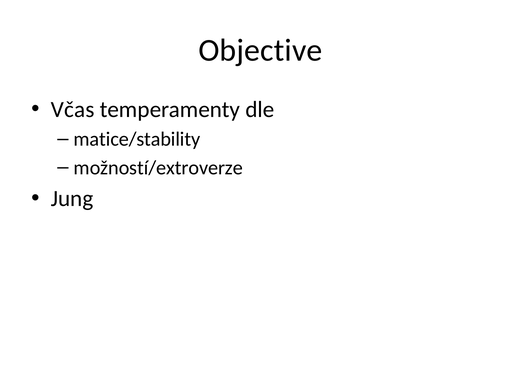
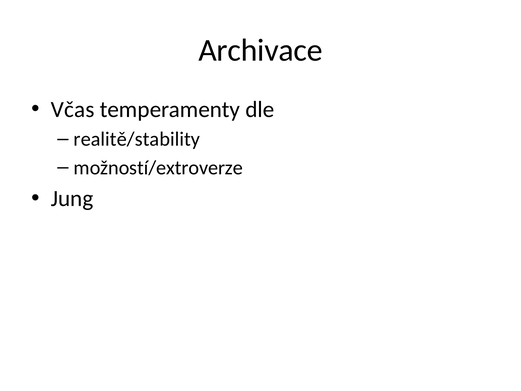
Objective: Objective -> Archivace (261, 50)
matice/stability: matice/stability -> realitě/stability (137, 139)
